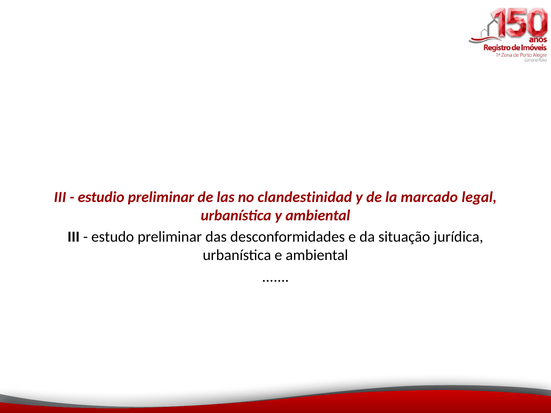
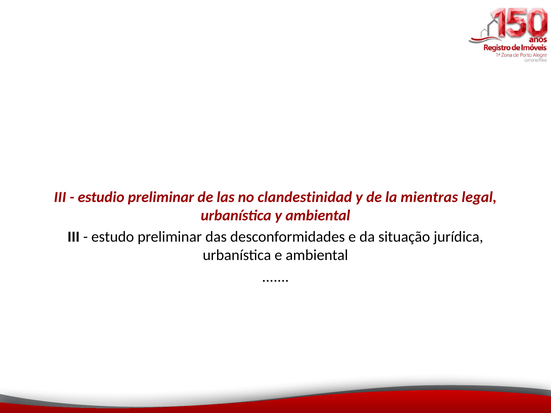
marcado: marcado -> mientras (429, 197)
